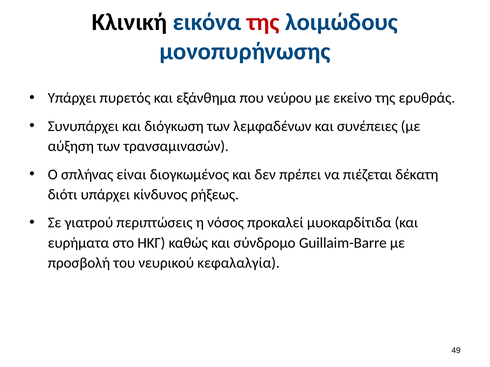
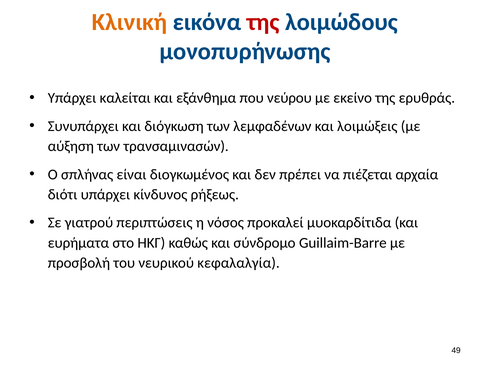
Κλινική colour: black -> orange (130, 22)
πυρετός: πυρετός -> καλείται (125, 98)
συνέπειες: συνέπειες -> λοιμώξεις (367, 126)
δέκατη: δέκατη -> αρχαία (417, 175)
